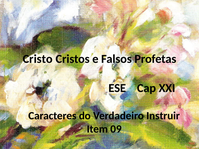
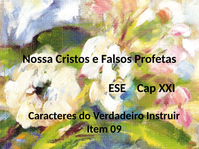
Cristo: Cristo -> Nossa (38, 59)
